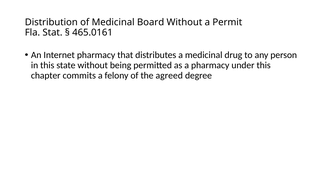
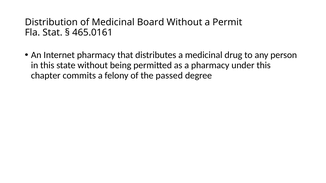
agreed: agreed -> passed (169, 76)
